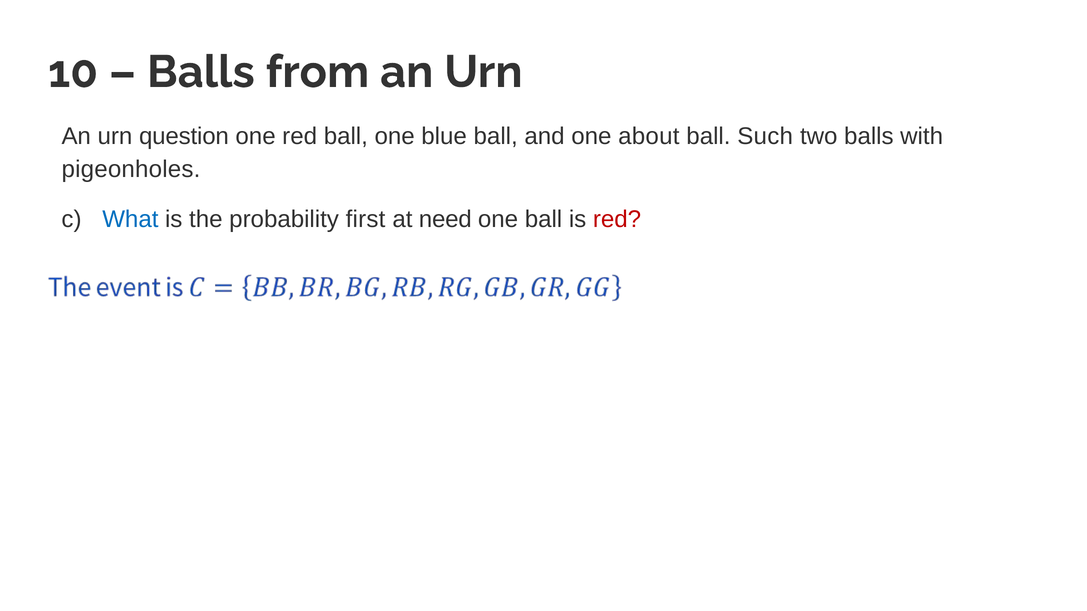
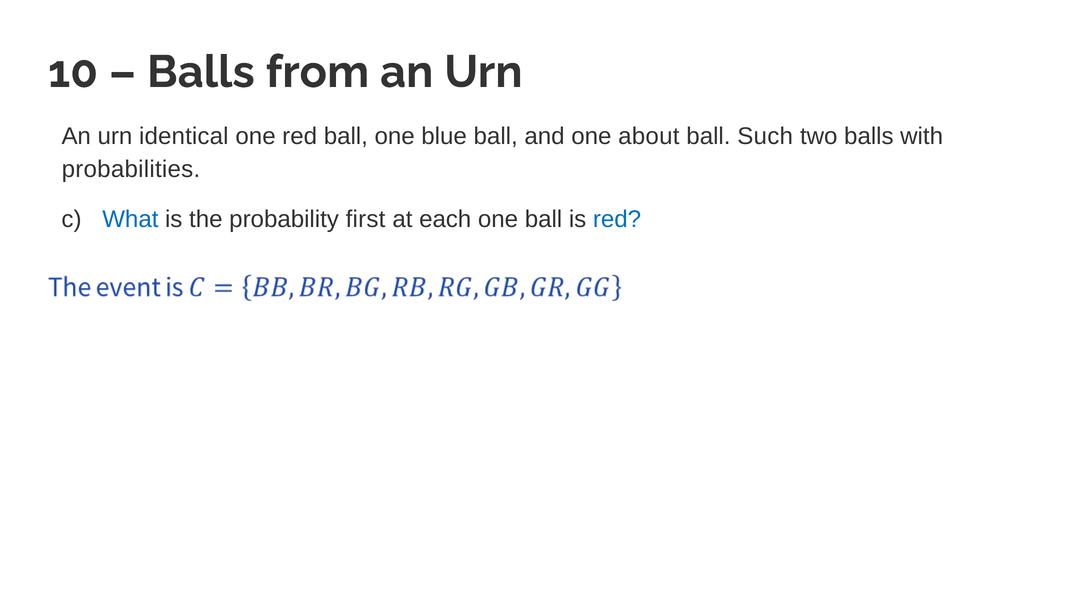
question: question -> identical (184, 136)
pigeonholes: pigeonholes -> probabilities (131, 170)
need: need -> each (445, 220)
red colour: red -> blue (617, 220)
